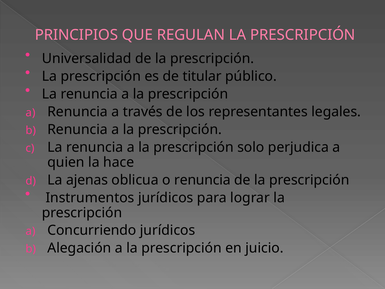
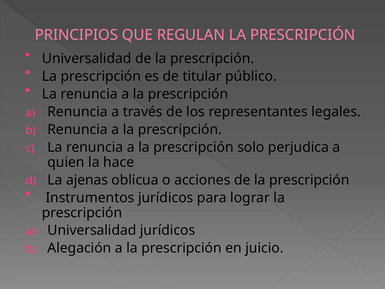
o renuncia: renuncia -> acciones (202, 180)
a Concurriendo: Concurriendo -> Universalidad (92, 230)
